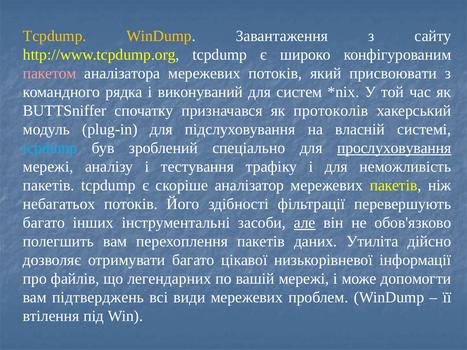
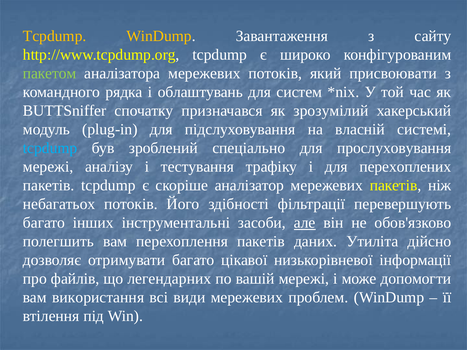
пакетом colour: pink -> light green (50, 73)
виконуваний: виконуваний -> облаштувань (200, 92)
протоколів: протоколів -> зрозумілий (331, 111)
прослуховування underline: present -> none (394, 148)
неможливість: неможливість -> перехоплених (405, 167)
підтверджень: підтверджень -> використання (98, 298)
